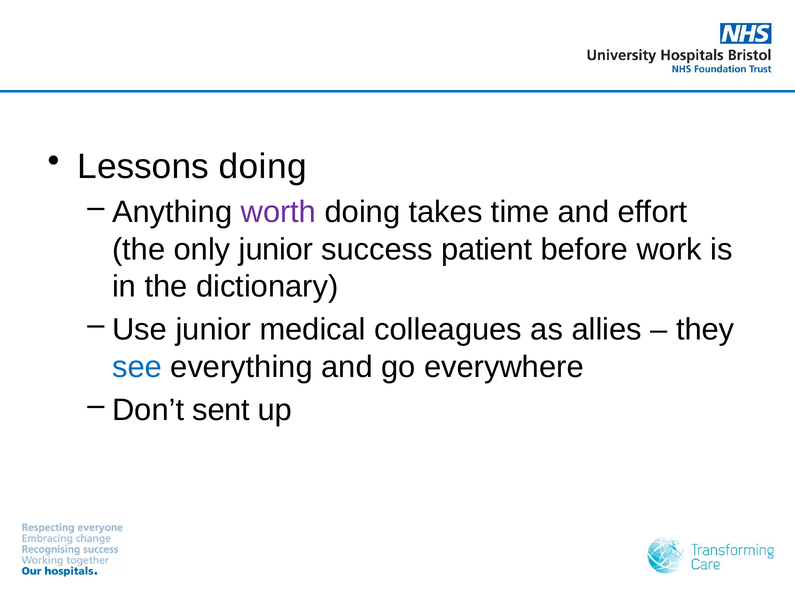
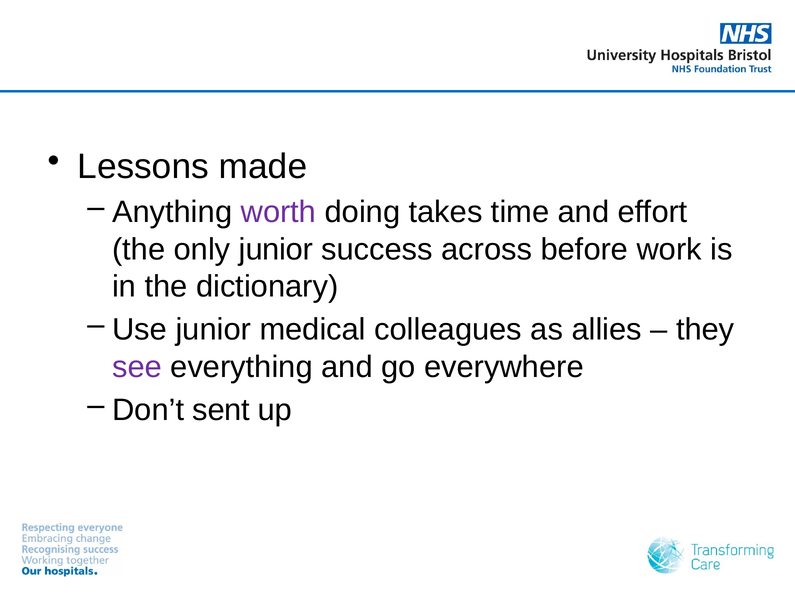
Lessons doing: doing -> made (263, 167)
patient: patient -> across (487, 249)
see colour: blue -> purple (137, 367)
